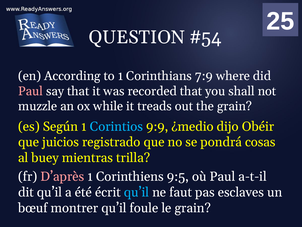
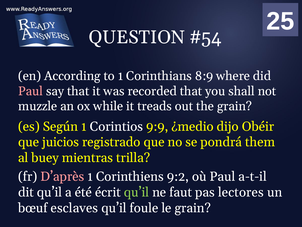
7:9: 7:9 -> 8:9 (204, 76)
Corintios colour: light blue -> white (116, 126)
cosas: cosas -> them (260, 142)
9:5: 9:5 -> 9:2 (178, 176)
qu’il colour: light blue -> light green (137, 192)
esclaves: esclaves -> lectores (241, 192)
montrer: montrer -> esclaves (74, 208)
